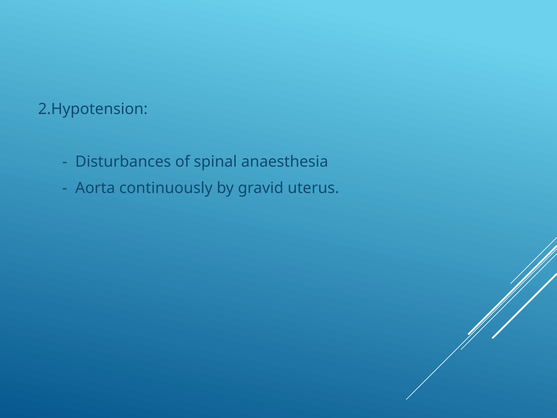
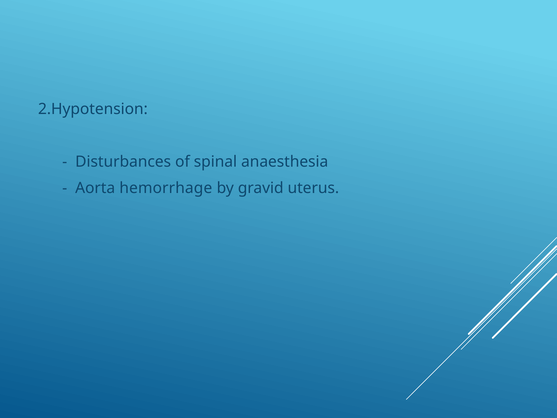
continuously: continuously -> hemorrhage (166, 188)
